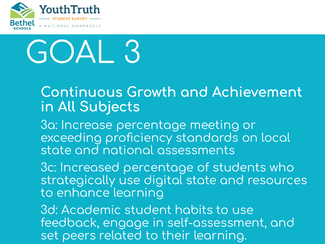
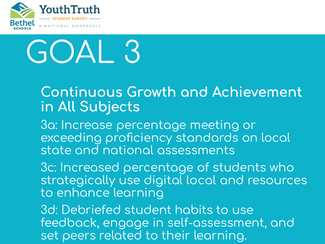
digital state: state -> local (201, 180)
Academic: Academic -> Debriefed (91, 210)
